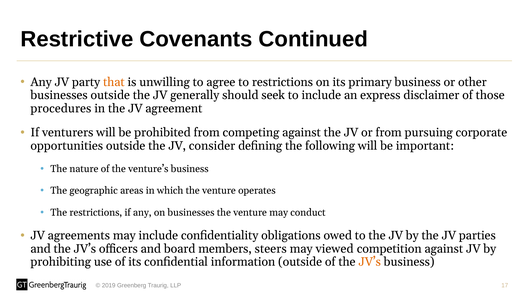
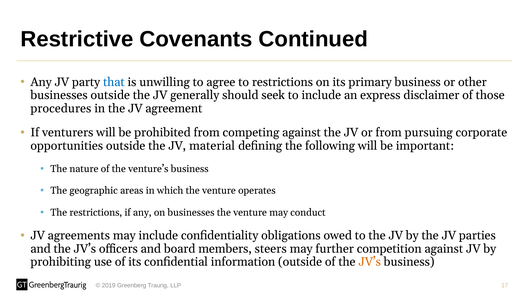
that colour: orange -> blue (114, 82)
consider: consider -> material (212, 146)
viewed: viewed -> further (335, 248)
